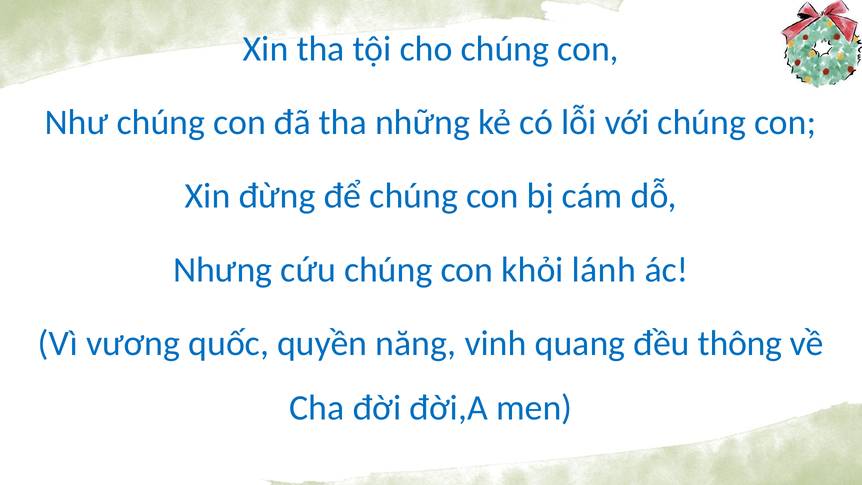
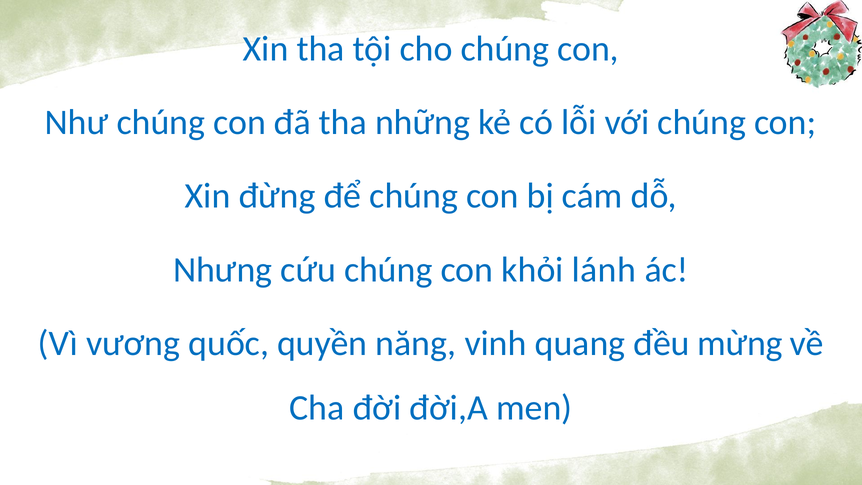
thông: thông -> mừng (740, 343)
